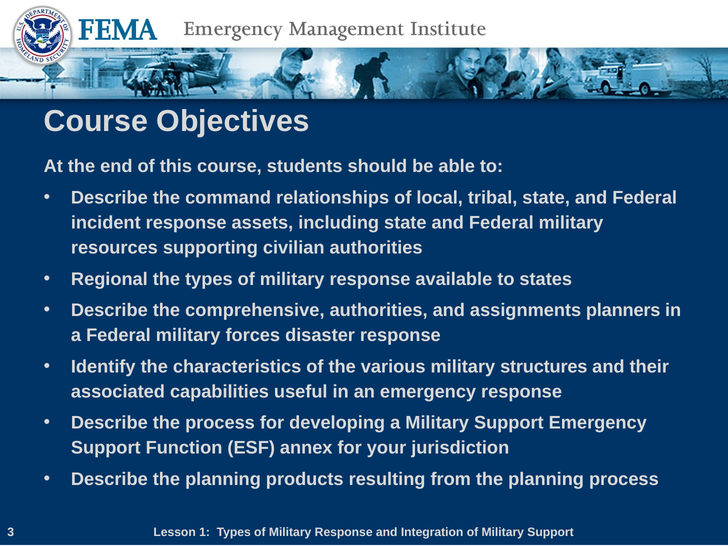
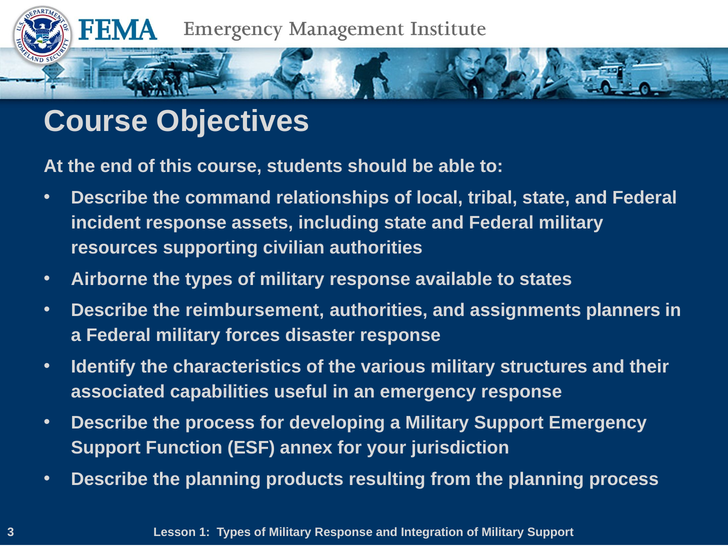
Regional: Regional -> Airborne (109, 279)
comprehensive: comprehensive -> reimbursement (255, 310)
